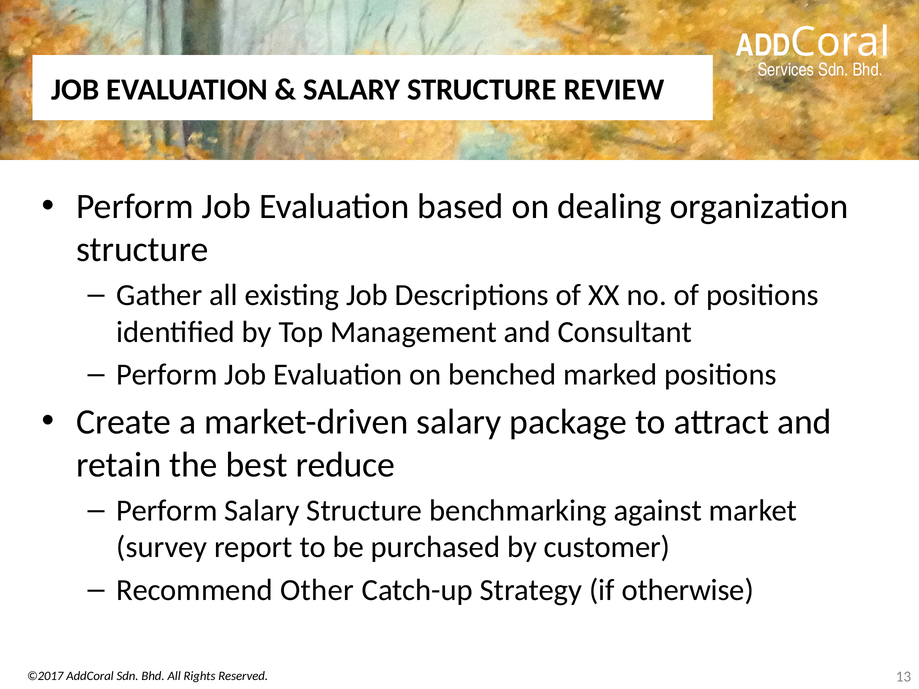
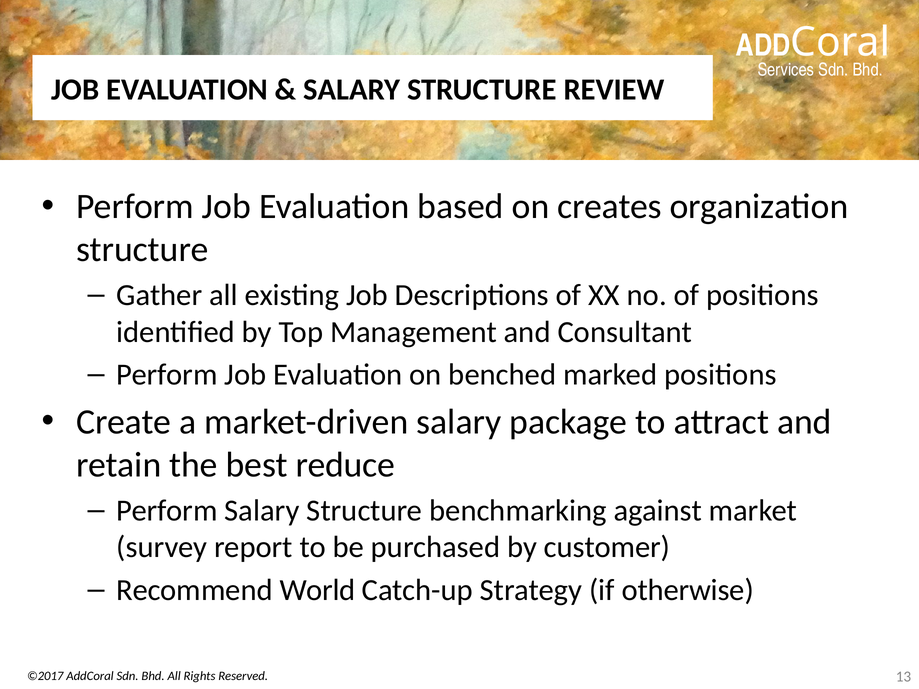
dealing: dealing -> creates (610, 207)
Other: Other -> World (318, 590)
